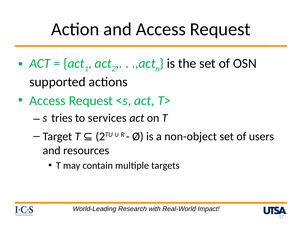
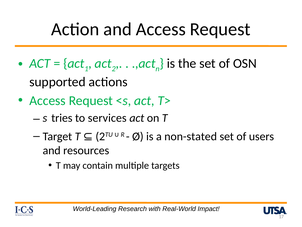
non-object: non-object -> non-stated (191, 136)
